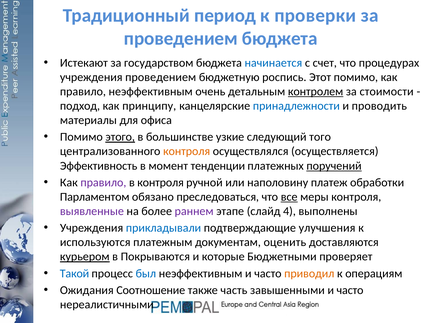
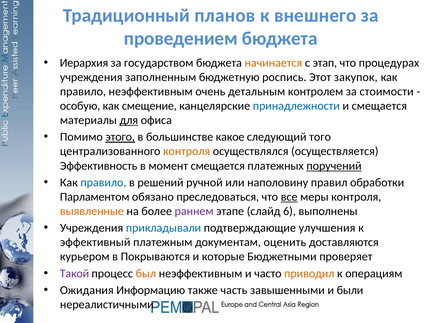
период: период -> планов (225, 16)
проверки: проверки -> внешнего (315, 16)
Истекают: Истекают -> Иерархия (84, 63)
начинается colour: blue -> orange (273, 63)
счет: счет -> этап (325, 63)
учреждения проведением: проведением -> заполненным (161, 77)
Этот помимо: помимо -> закупок (356, 77)
контролем underline: present -> none (316, 92)
подход: подход -> особую (80, 106)
принципу: принципу -> смещение (149, 106)
и проводить: проводить -> смещается (379, 106)
для underline: none -> present (129, 120)
узкие: узкие -> какое (230, 137)
момент тенденции: тенденции -> смещается (218, 166)
правило colour: purple -> blue (103, 183)
в контроля: контроля -> решений (161, 183)
платеж: платеж -> правил (329, 183)
выявленные colour: purple -> orange (92, 211)
4: 4 -> 6 (289, 211)
используются: используются -> эффективный (95, 242)
курьером underline: present -> none (85, 257)
Такой colour: blue -> purple (74, 274)
был colour: blue -> orange (146, 274)
Соотношение: Соотношение -> Информацию (151, 290)
завышенными и часто: часто -> были (350, 290)
